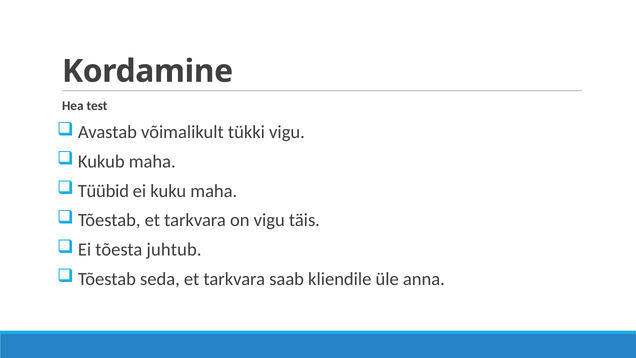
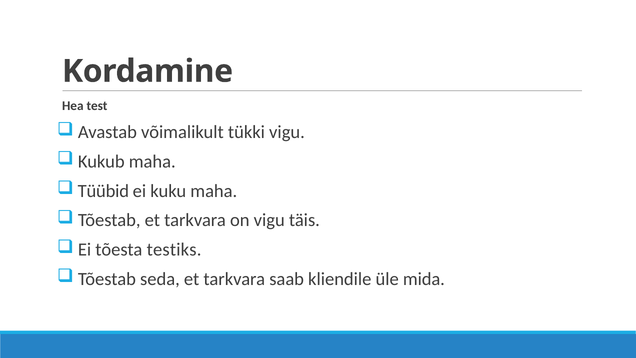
juhtub: juhtub -> testiks (174, 249)
anna: anna -> mida (424, 279)
